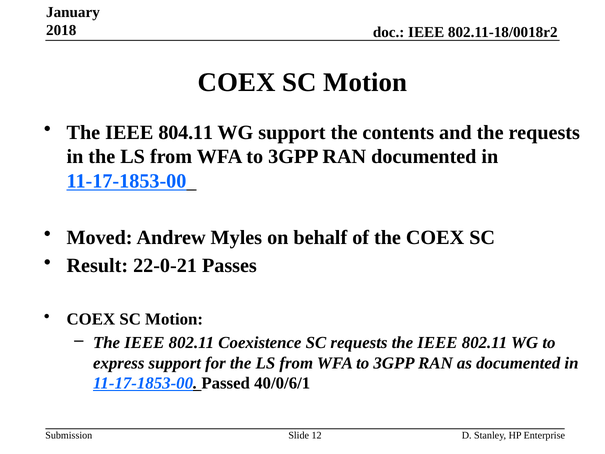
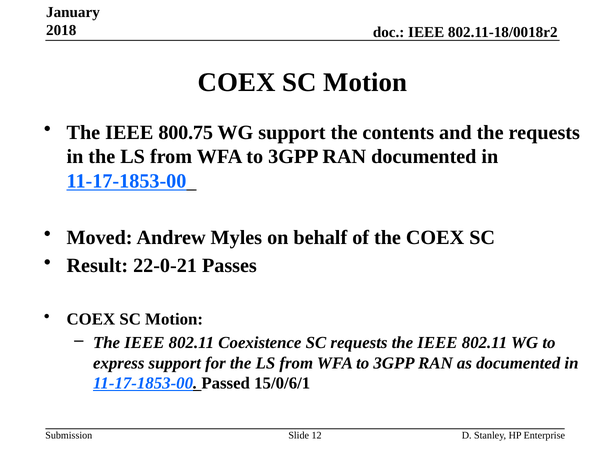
804.11: 804.11 -> 800.75 (186, 133)
40/0/6/1: 40/0/6/1 -> 15/0/6/1 (282, 383)
